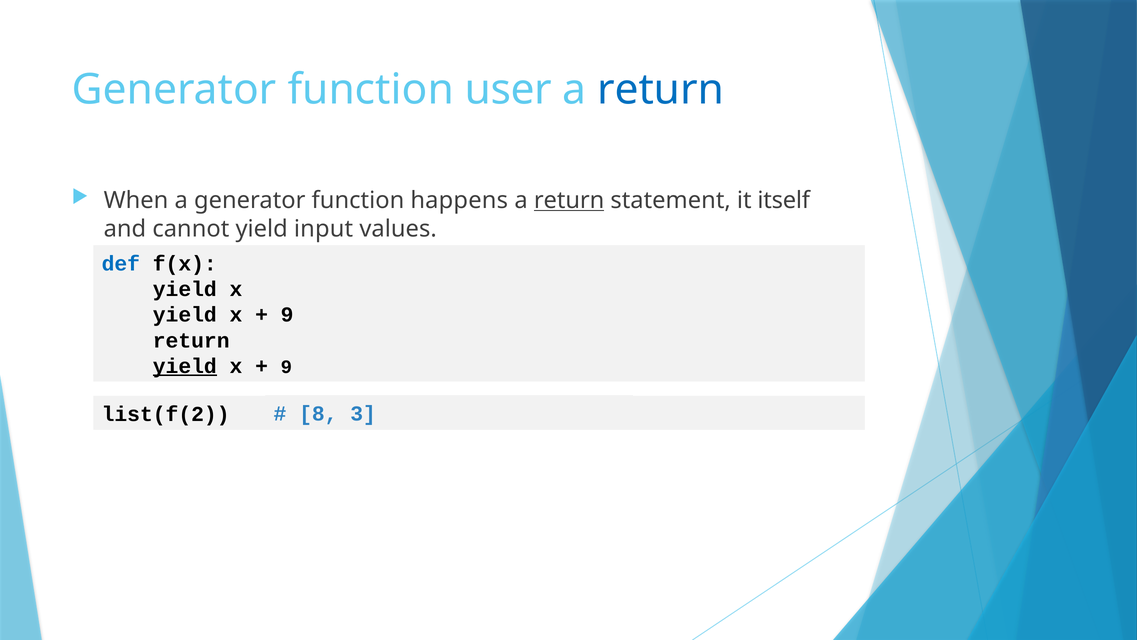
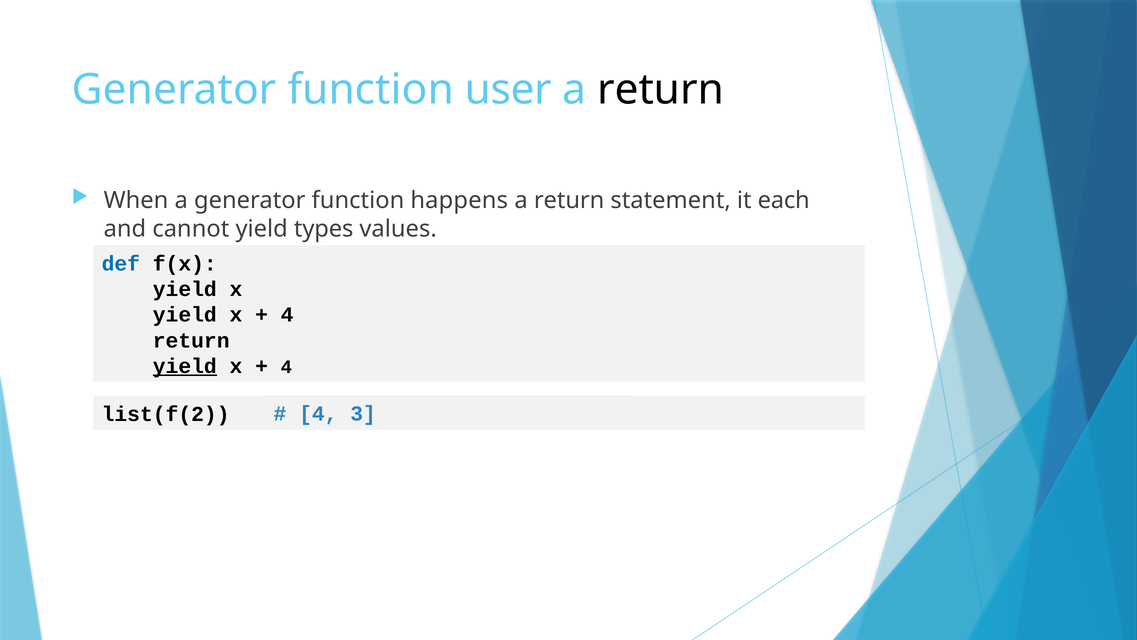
return colour: blue -> black (661, 90)
return underline: present -> none (569, 200)
itself: itself -> each (784, 200)
input: input -> types (324, 229)
9: 9 -> 4 (287, 315)
9: 9 -> 4 (286, 367)
8: 8 -> 4 (318, 413)
